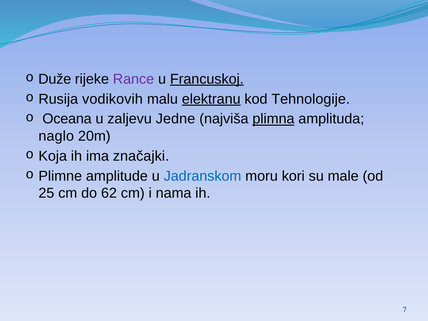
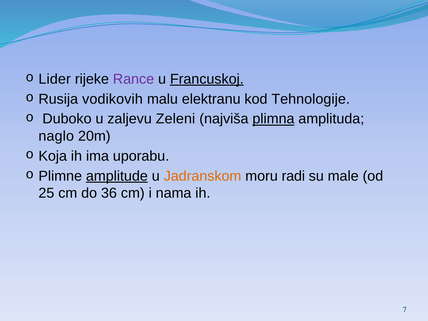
Duže: Duže -> Lider (55, 79)
elektranu underline: present -> none (211, 99)
Oceana: Oceana -> Duboko (67, 119)
Jedne: Jedne -> Zeleni (176, 119)
značajki: značajki -> uporabu (141, 156)
amplitude underline: none -> present (117, 176)
Jadranskom colour: blue -> orange (203, 176)
kori: kori -> radi (293, 176)
62: 62 -> 36 (109, 193)
